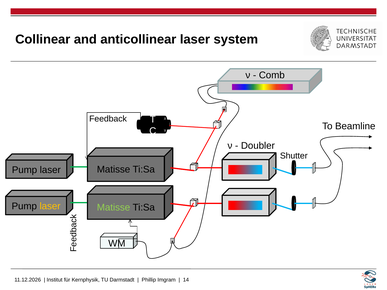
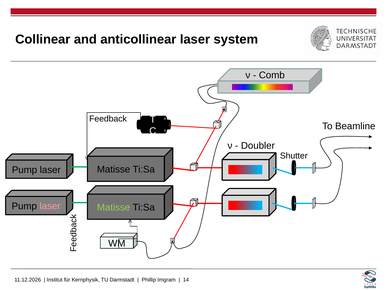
laser colour: yellow -> pink (50, 206)
